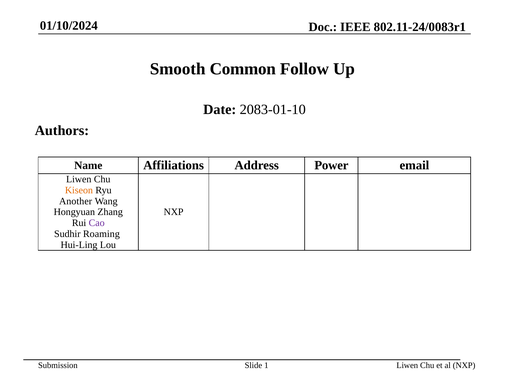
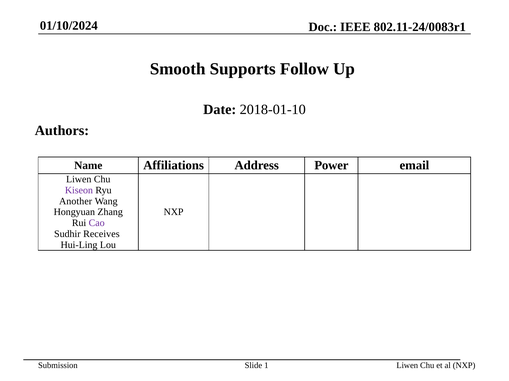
Common: Common -> Supports (243, 69)
2083-01-10: 2083-01-10 -> 2018-01-10 (273, 110)
Kiseon colour: orange -> purple (79, 191)
Roaming: Roaming -> Receives (101, 234)
